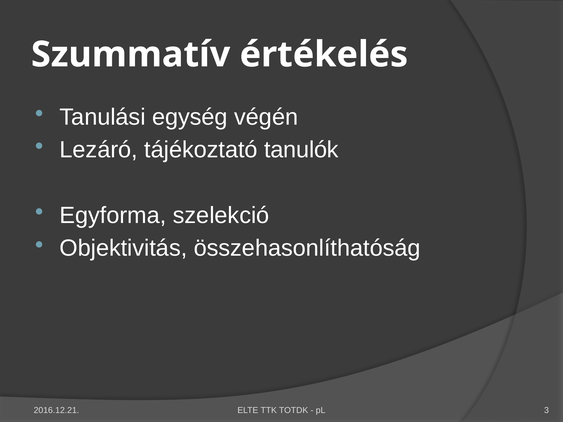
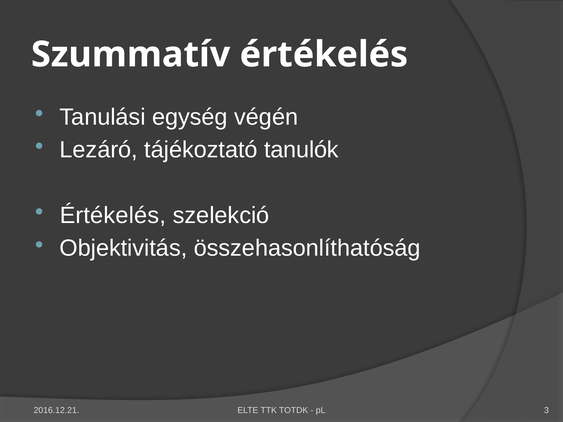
Egyforma: Egyforma -> Értékelés (113, 216)
